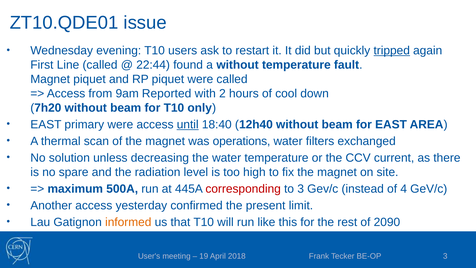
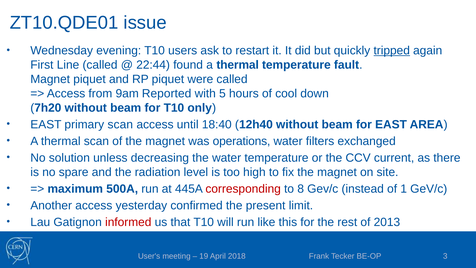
found a without: without -> thermal (238, 65)
2: 2 -> 5 (222, 93)
primary were: were -> scan (120, 124)
until underline: present -> none (188, 124)
to 3: 3 -> 8 (301, 189)
4: 4 -> 1 (404, 189)
informed colour: orange -> red (128, 222)
2090: 2090 -> 2013 (387, 222)
